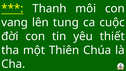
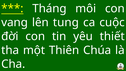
Thanh: Thanh -> Tháng (49, 9)
